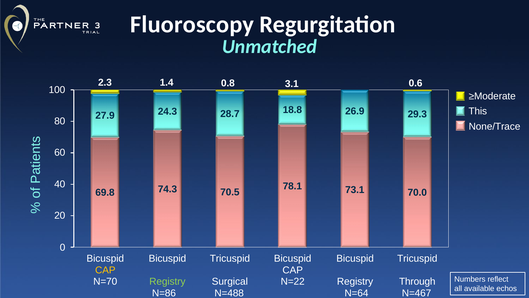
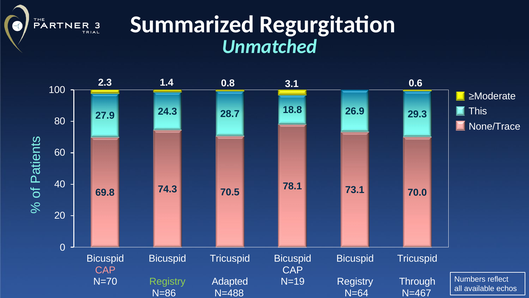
Fluoroscopy: Fluoroscopy -> Summarized (192, 24)
CAP colour: yellow -> pink (105, 270)
Surgical: Surgical -> Adapted (230, 281)
N=22: N=22 -> N=19 (293, 281)
